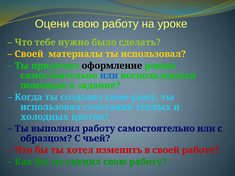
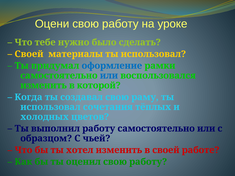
оформление colour: black -> blue (112, 66)
помощью: помощью -> изменить (44, 86)
задание: задание -> которой (99, 86)
